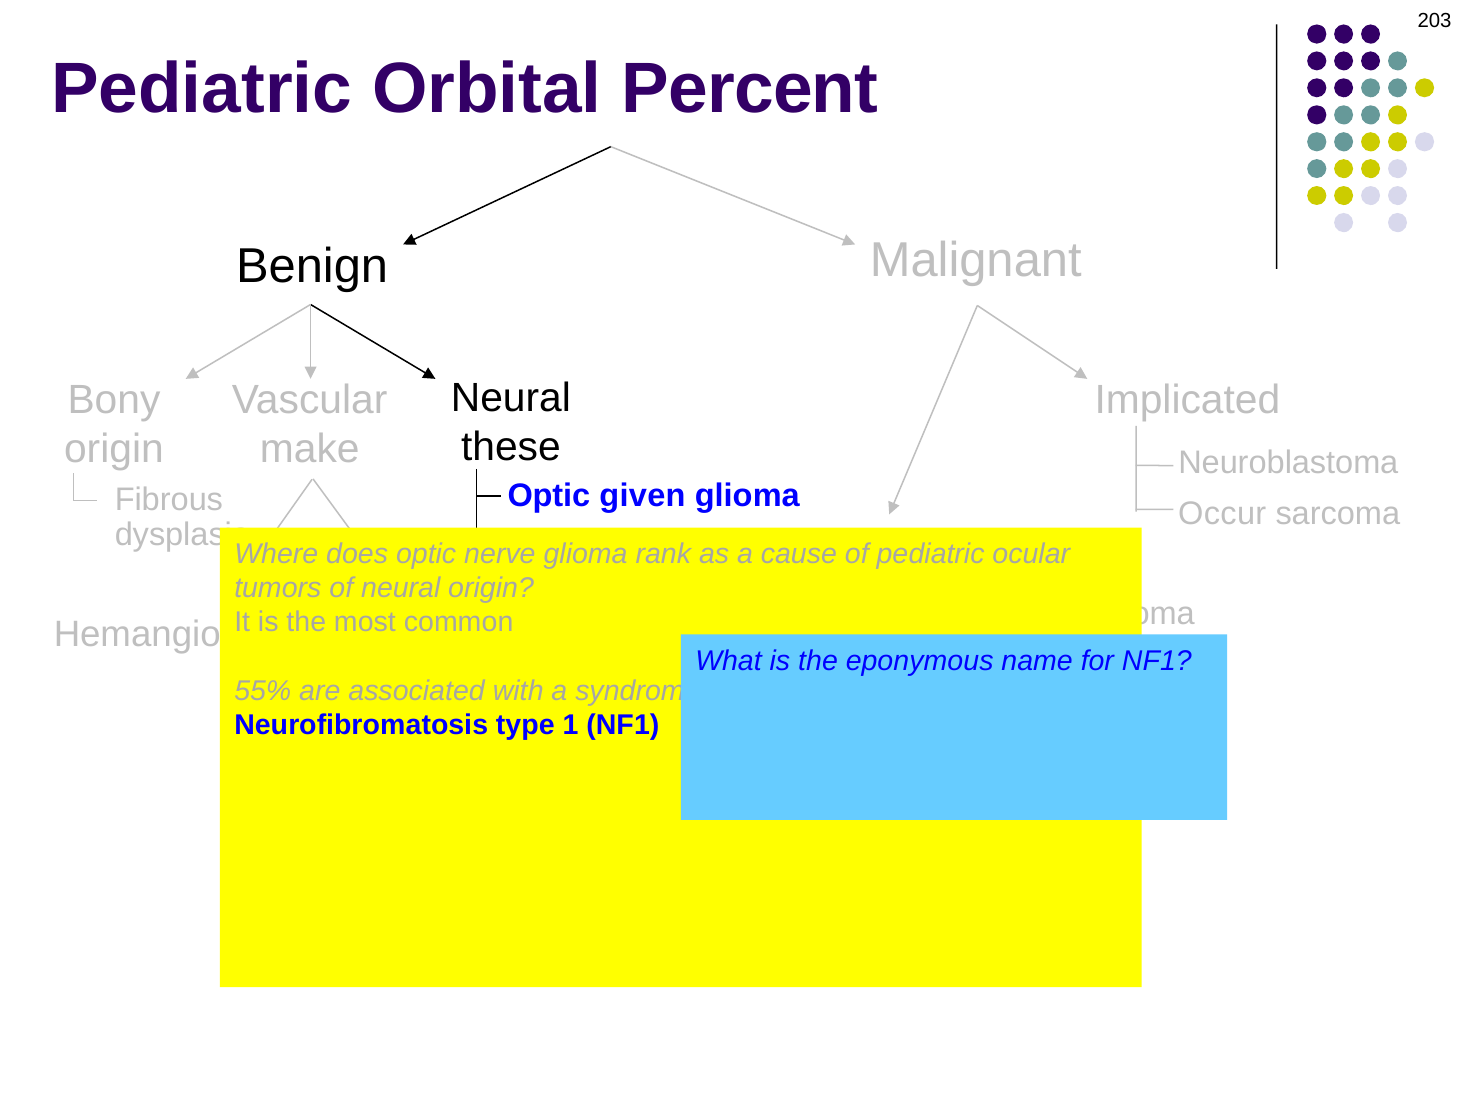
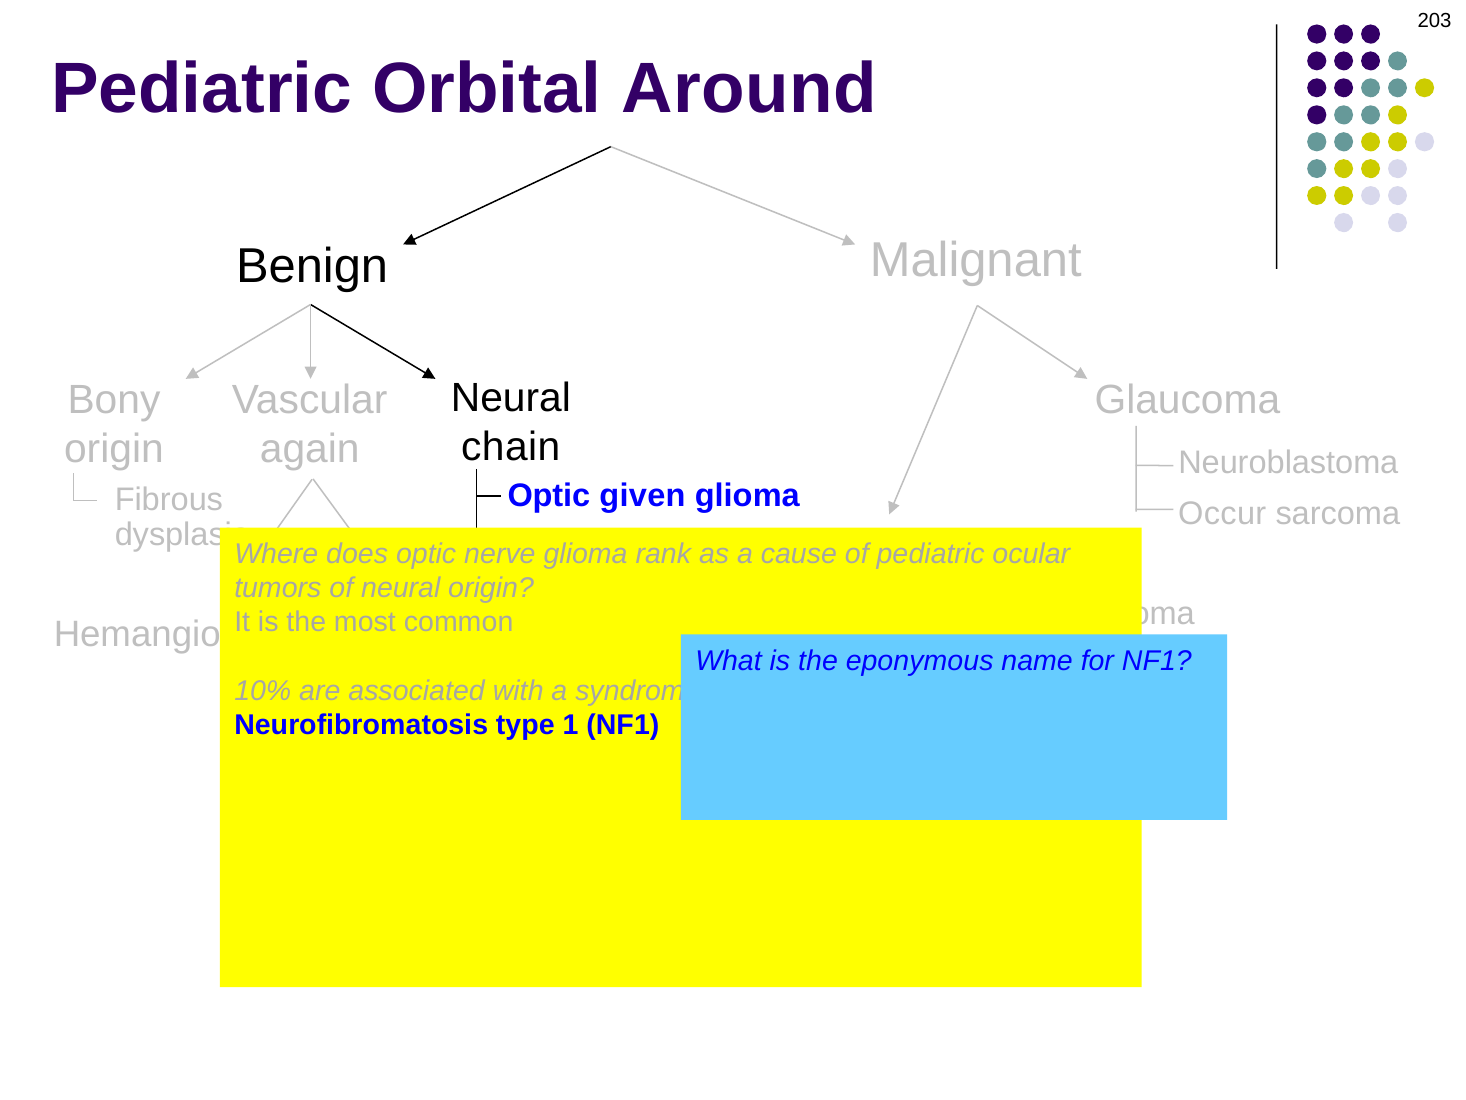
Percent: Percent -> Around (749, 89)
Implicated: Implicated -> Glaucoma (1187, 400)
these: these -> chain (511, 447)
make: make -> again (310, 449)
55%: 55% -> 10% (263, 691)
